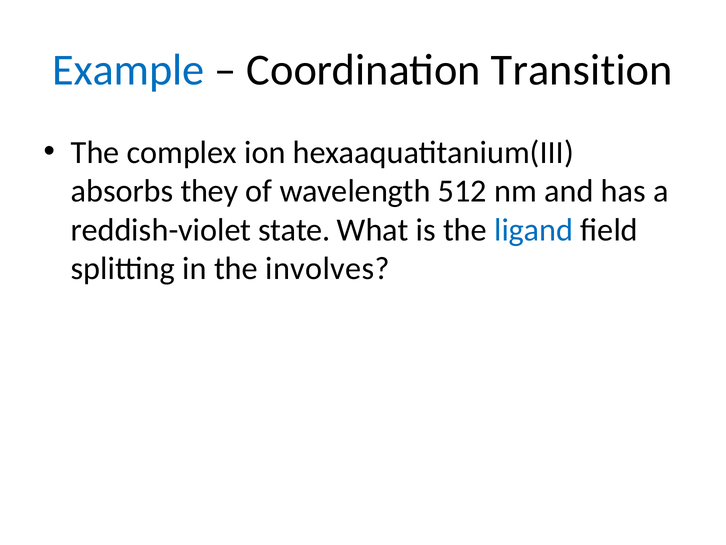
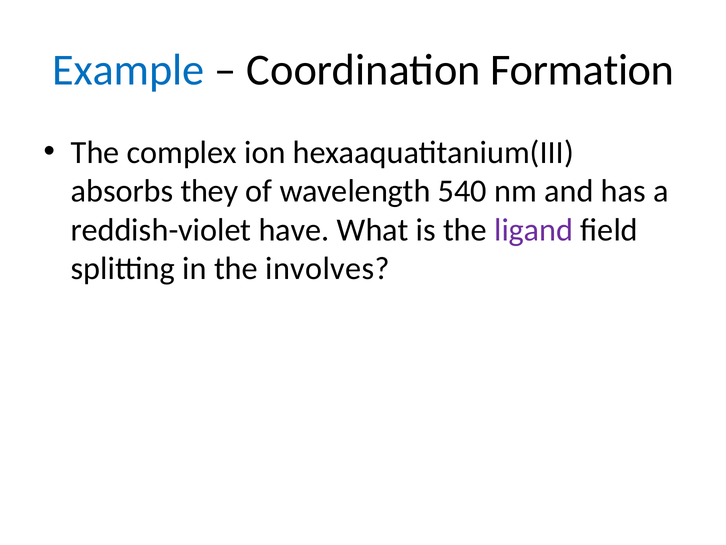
Transition: Transition -> Formation (582, 70)
512: 512 -> 540 (462, 191)
state: state -> have (294, 230)
ligand colour: blue -> purple (534, 230)
